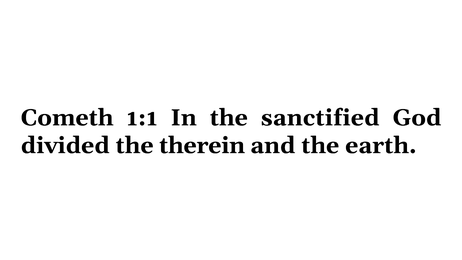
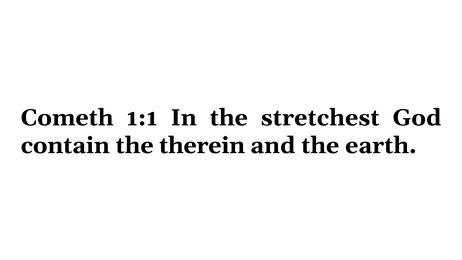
sanctified: sanctified -> stretchest (320, 118)
divided: divided -> contain (65, 145)
